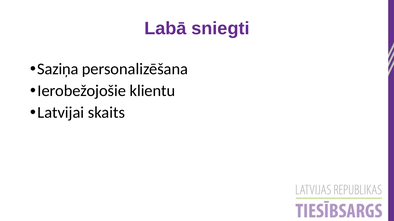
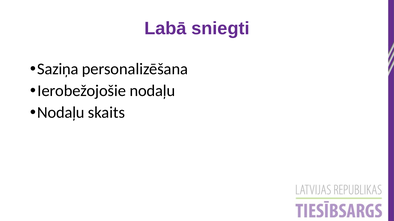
Ierobežojošie klientu: klientu -> nodaļu (152, 91)
Latvijai: Latvijai -> Nodaļu (61, 113)
